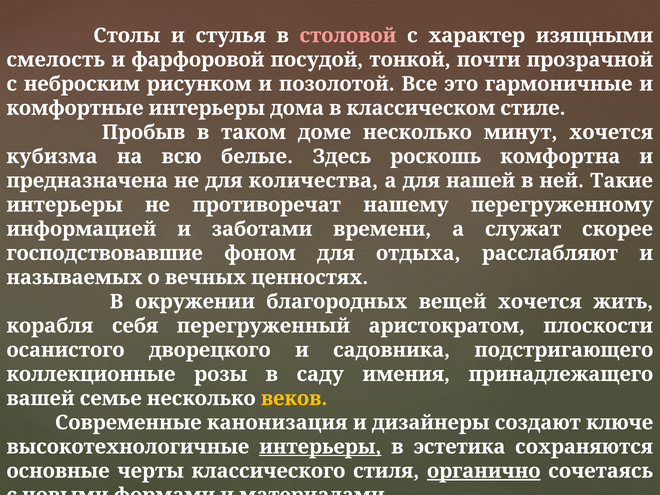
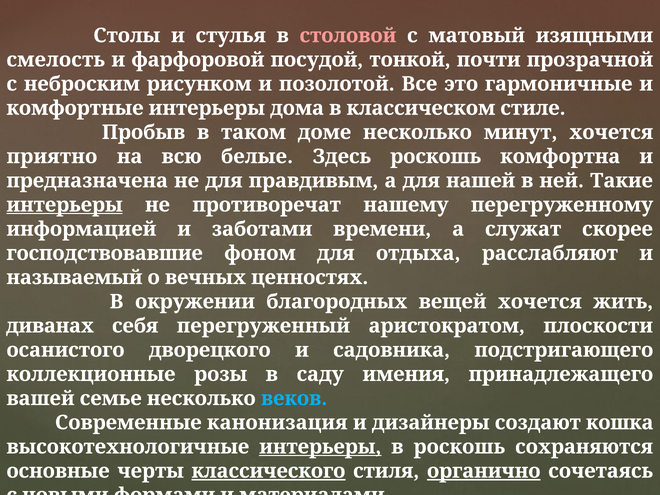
характер: характер -> матовый (477, 36)
кубизма: кубизма -> приятно (52, 157)
количества: количества -> правдивым (314, 181)
интерьеры underline: none -> present (65, 205)
называемых: называемых -> называемый (75, 277)
корабля: корабля -> диванах (50, 326)
веков colour: yellow -> light blue (294, 398)
ключе: ключе -> кошка (620, 423)
в эстетика: эстетика -> роскошь (459, 447)
классического underline: none -> present (268, 471)
